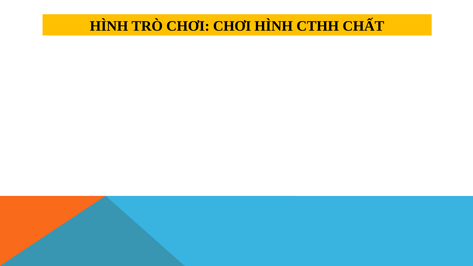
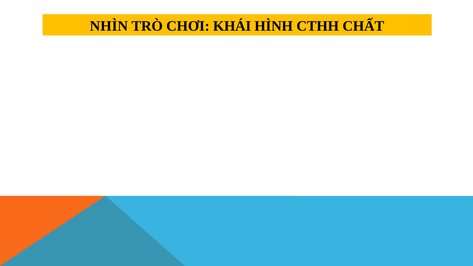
HÌNH: HÌNH -> NHÌN (109, 26)
CHƠI CHƠI: CHƠI -> KHÁI (232, 26)
